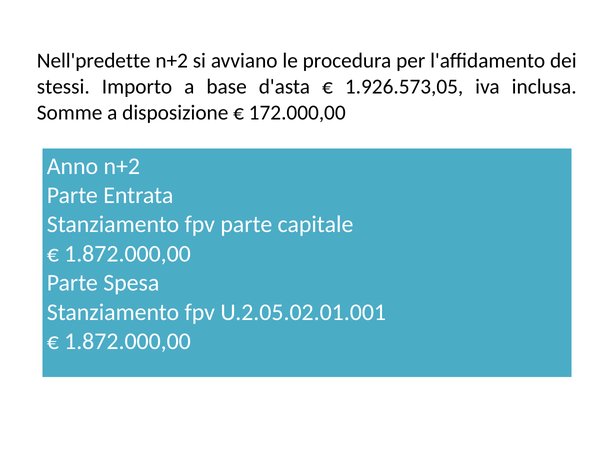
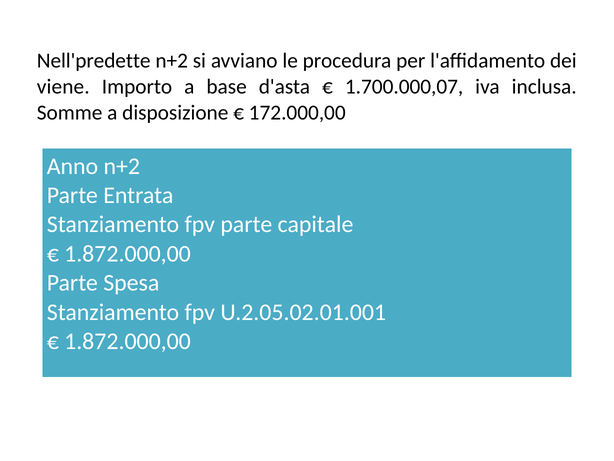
stessi: stessi -> viene (63, 87)
1.926.573,05: 1.926.573,05 -> 1.700.000,07 (404, 87)
